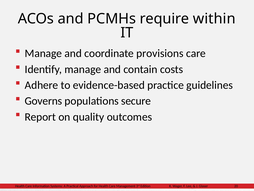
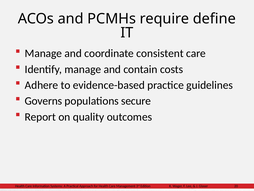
within: within -> define (214, 19)
provisions: provisions -> consistent (160, 53)
